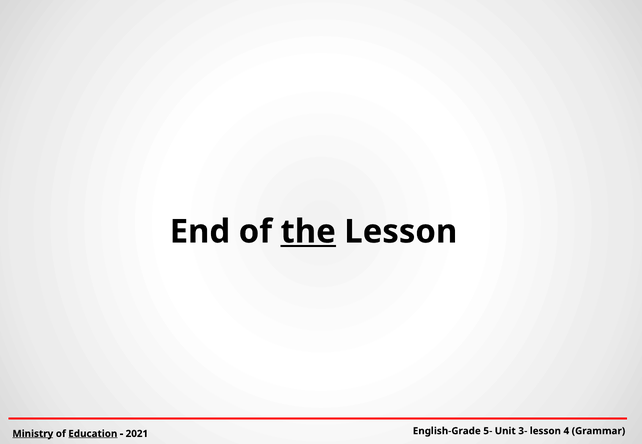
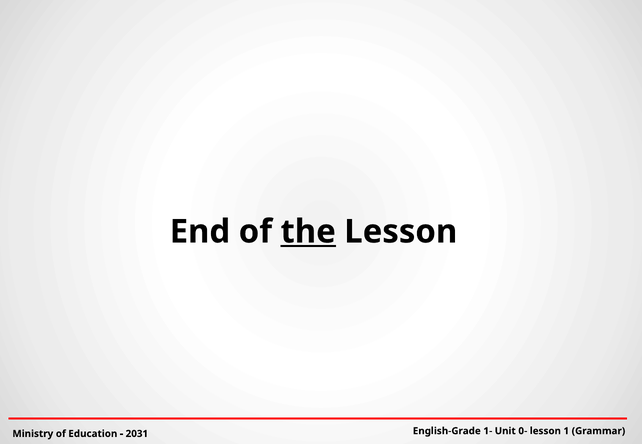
5-: 5- -> 1- (488, 431)
3-: 3- -> 0- (523, 431)
4: 4 -> 1 (566, 431)
Ministry underline: present -> none (33, 434)
Education underline: present -> none (93, 434)
2021: 2021 -> 2031 (137, 434)
